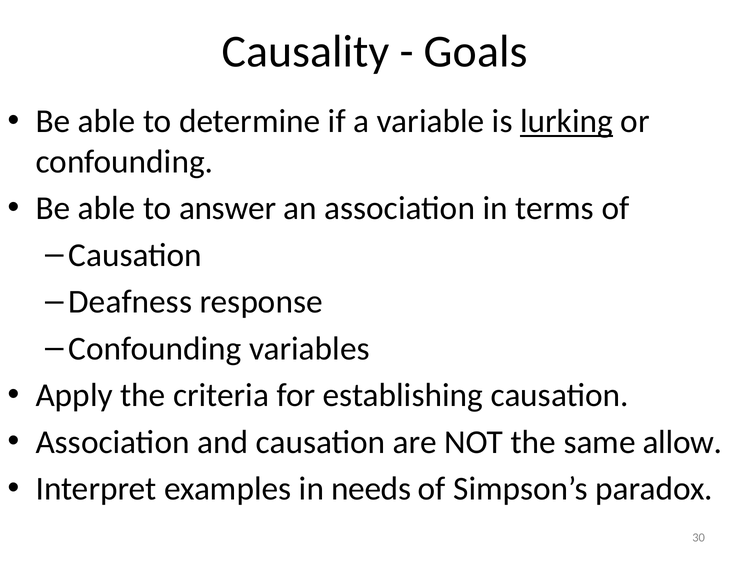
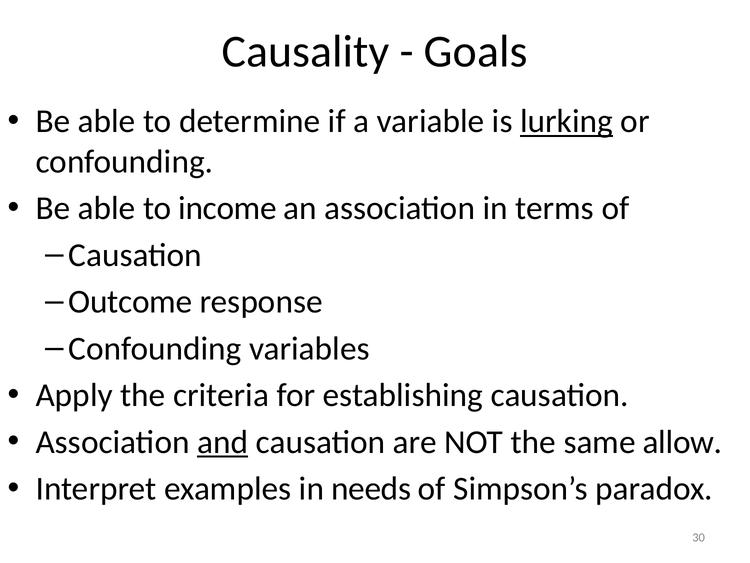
answer: answer -> income (228, 208)
Deafness: Deafness -> Outcome (130, 302)
and underline: none -> present (223, 442)
